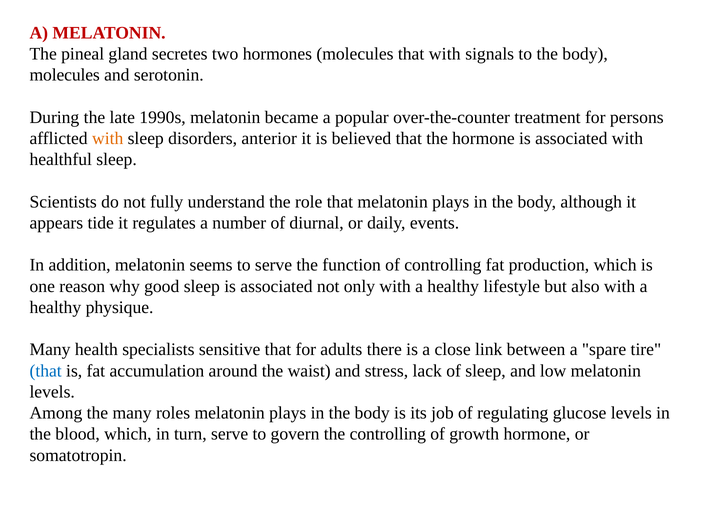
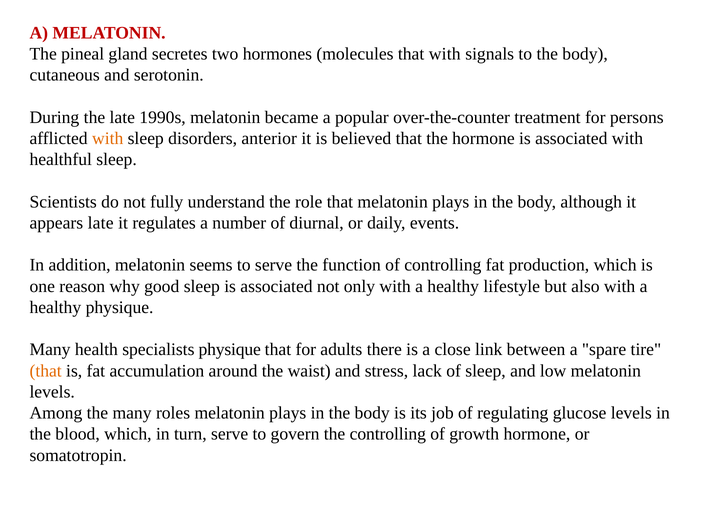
molecules: molecules -> cutaneous (65, 75)
appears tide: tide -> late (101, 223)
specialists sensitive: sensitive -> physique (230, 350)
that colour: blue -> orange (46, 371)
